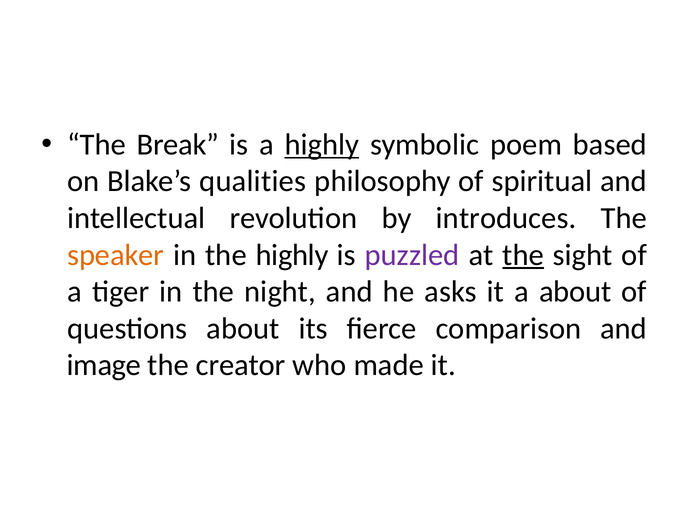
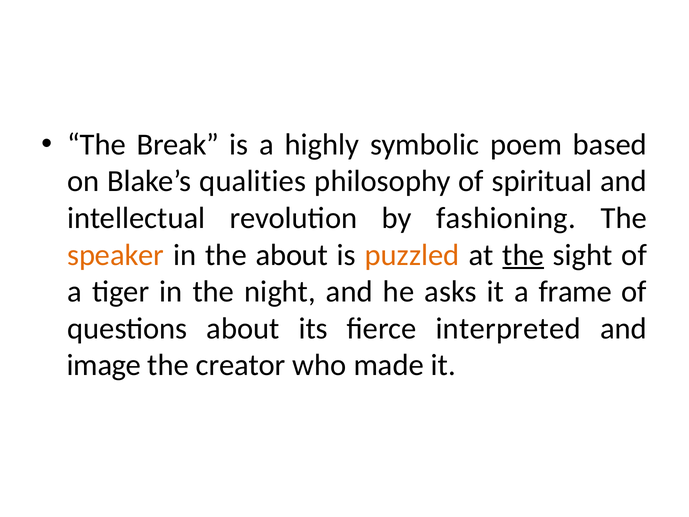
highly underline: present -> none (322, 145)
introduces: introduces -> fashioning (506, 218)
the highly: highly -> about (292, 255)
puzzled colour: purple -> orange (412, 255)
a about: about -> frame (575, 292)
comparison: comparison -> interpreted (508, 328)
